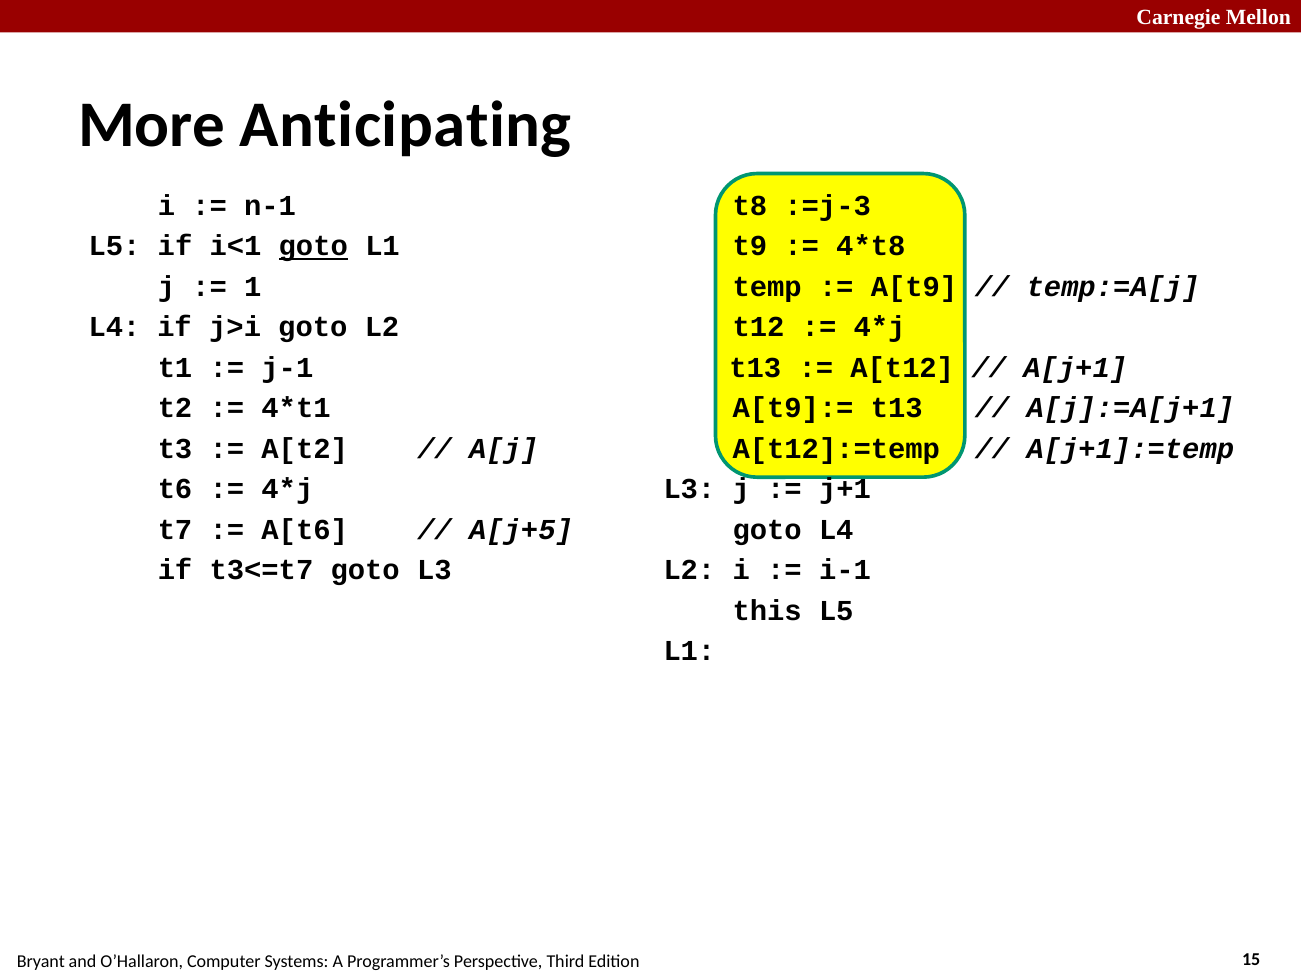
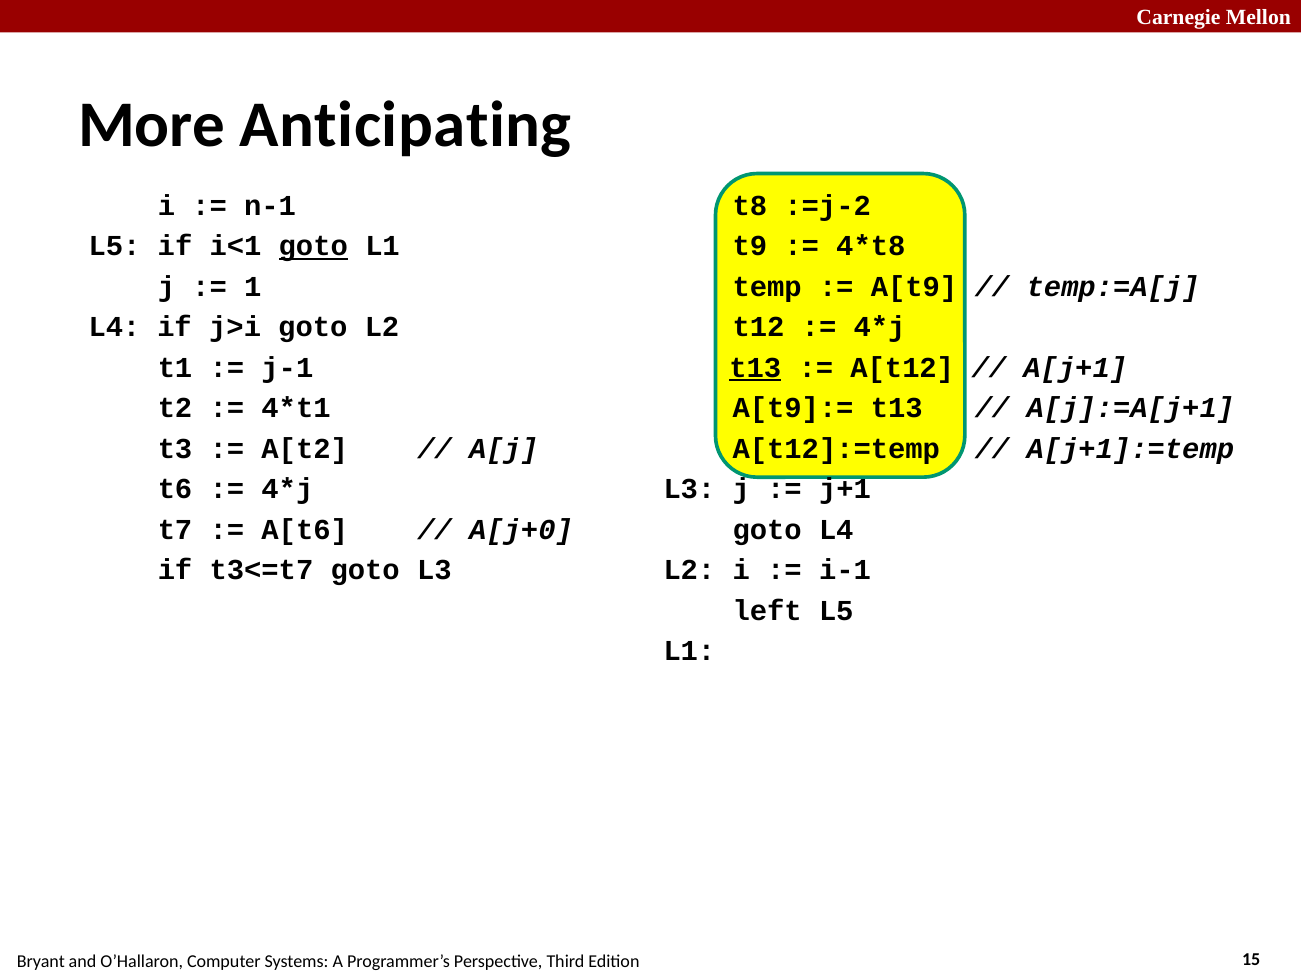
:=j-3: :=j-3 -> :=j-2 (828, 206)
t13 underline: none -> present (755, 368)
A[j+5: A[j+5 -> A[j+0 (521, 530)
this: this -> left (767, 611)
